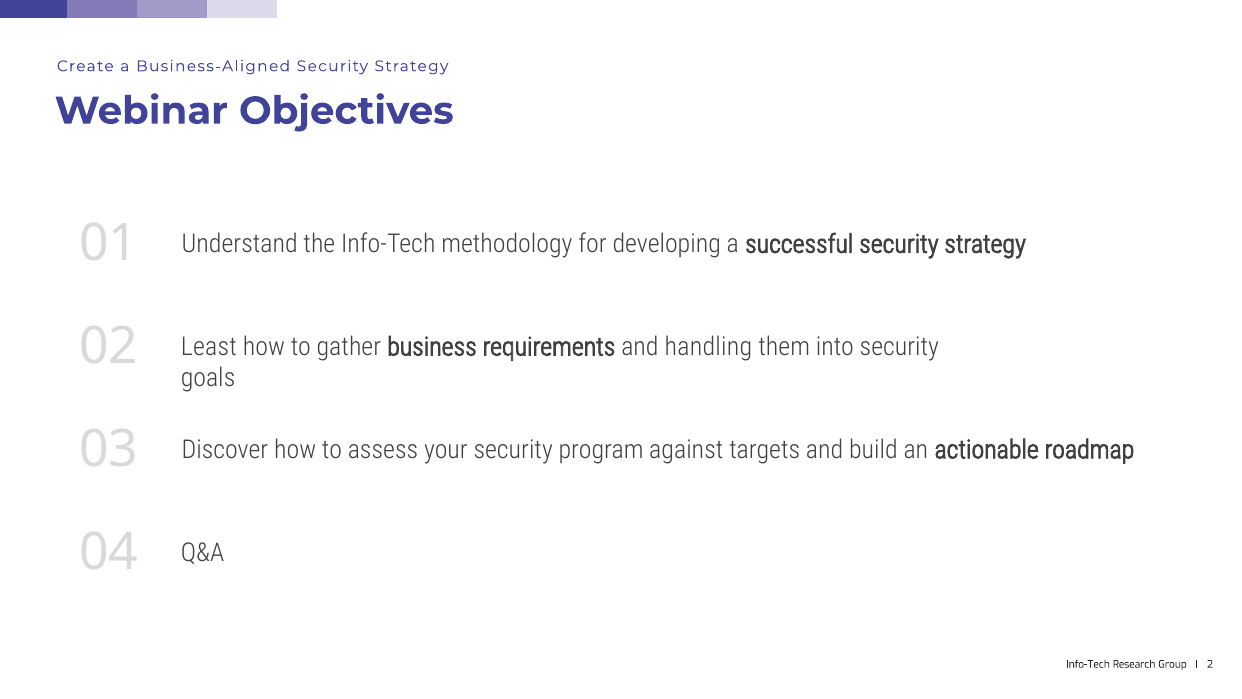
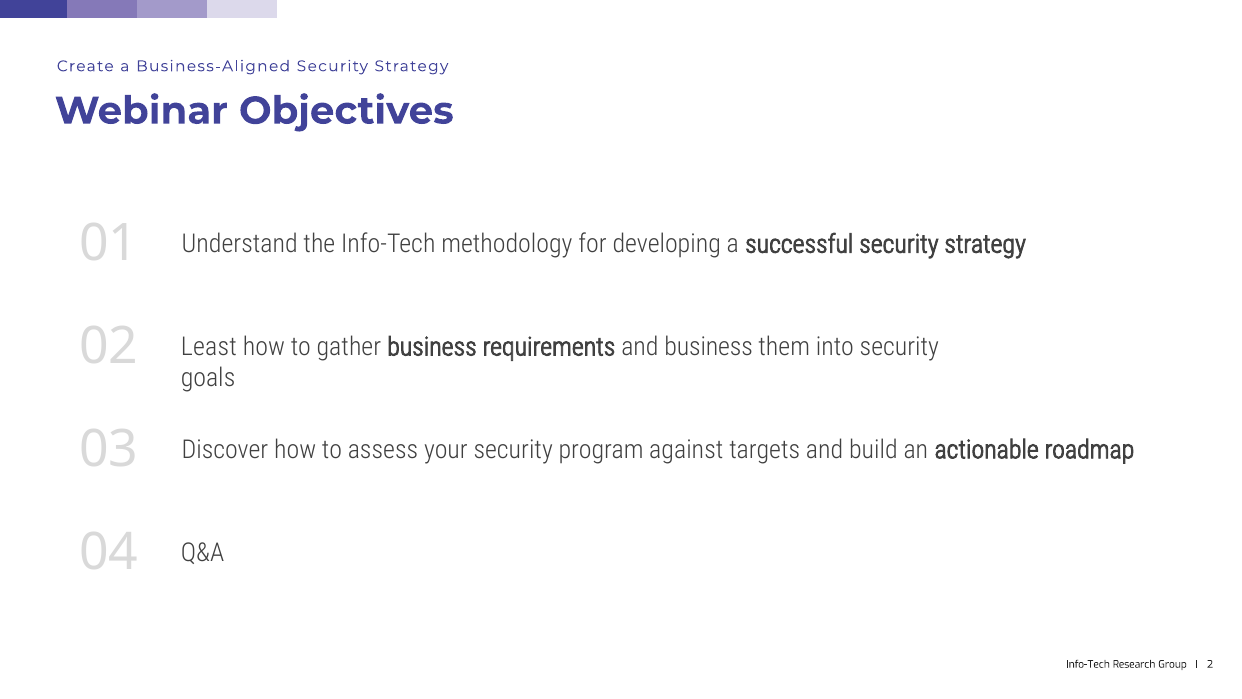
and handling: handling -> business (709, 347)
